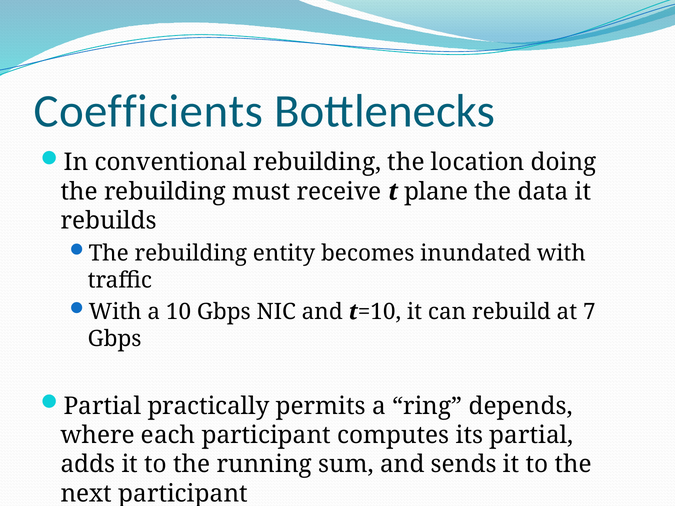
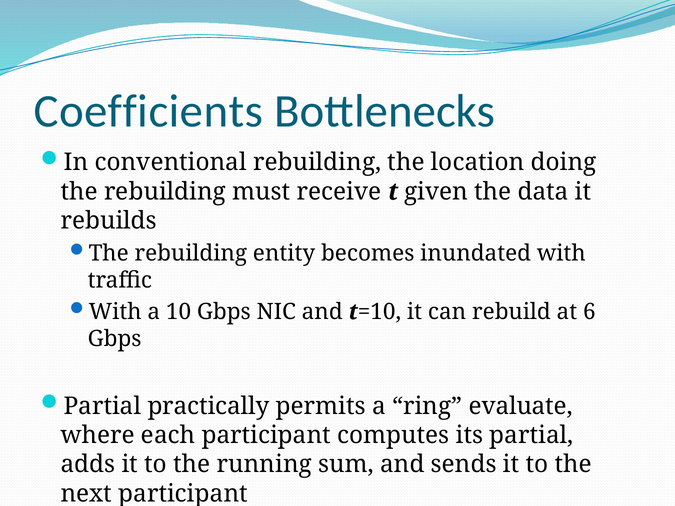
plane: plane -> given (436, 192)
7: 7 -> 6 (589, 312)
depends: depends -> evaluate (521, 406)
